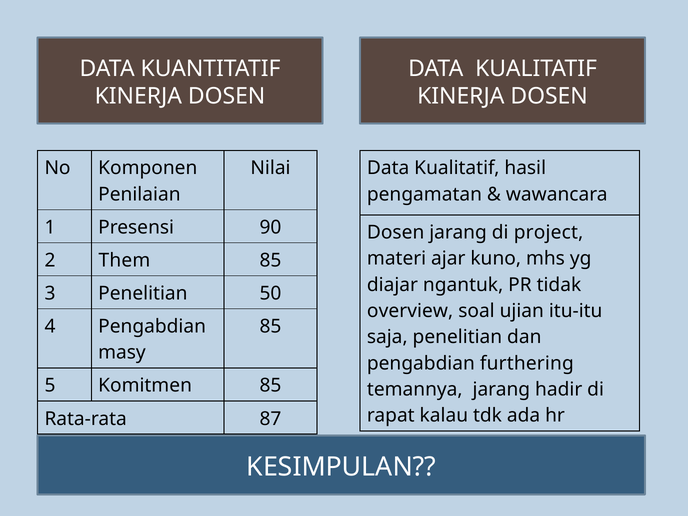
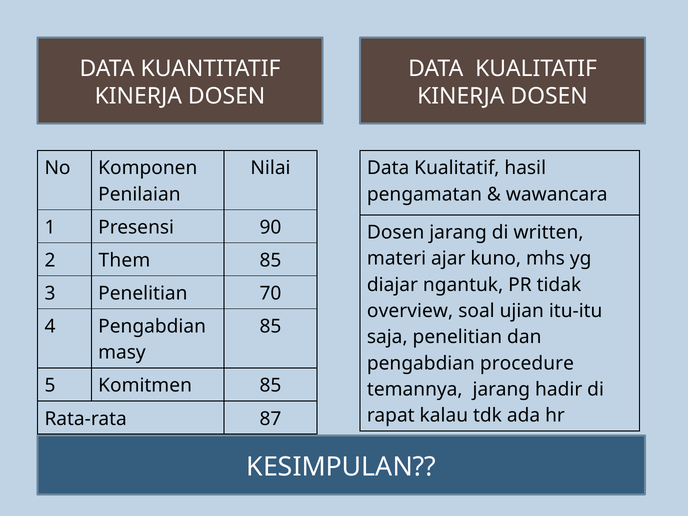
project: project -> written (549, 233)
50: 50 -> 70 (270, 293)
furthering: furthering -> procedure (527, 363)
